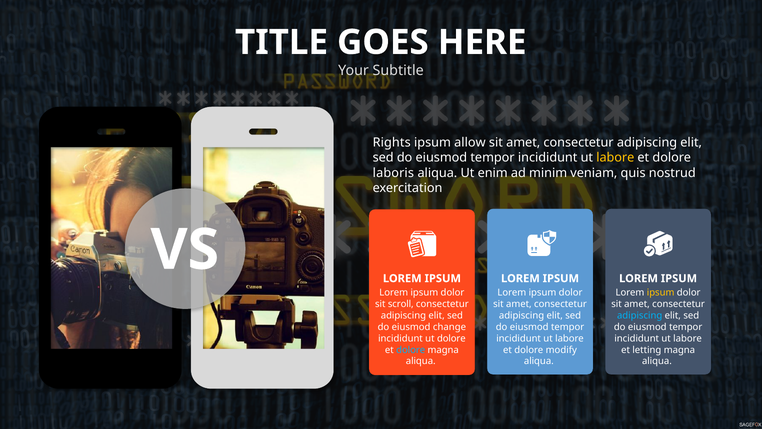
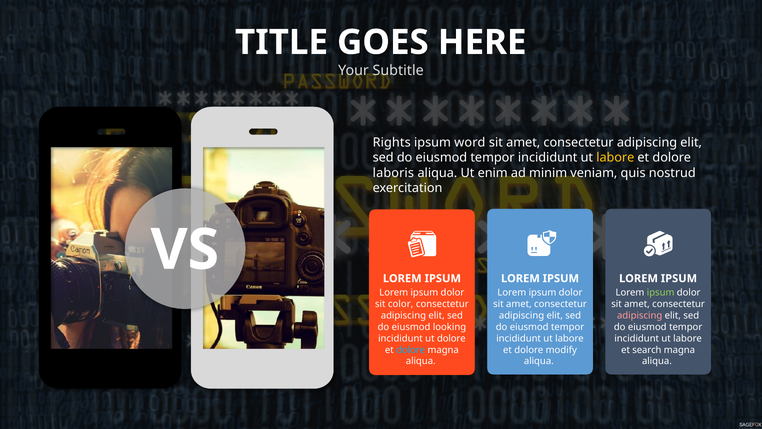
allow: allow -> word (470, 142)
ipsum colour: yellow -> light green (661, 292)
scroll: scroll -> color (401, 304)
adipiscing colour: light blue -> pink (640, 315)
change: change -> looking (450, 327)
letting: letting -> search (647, 350)
